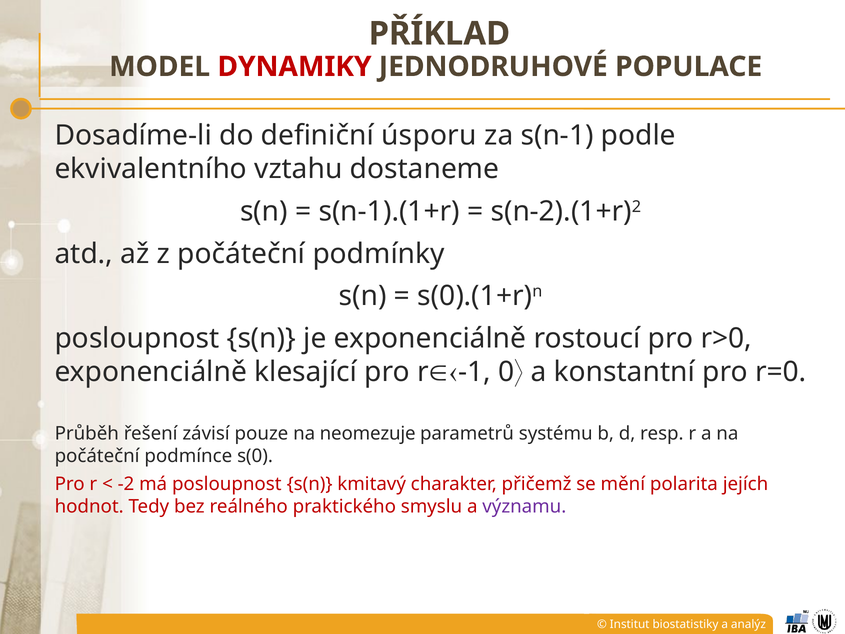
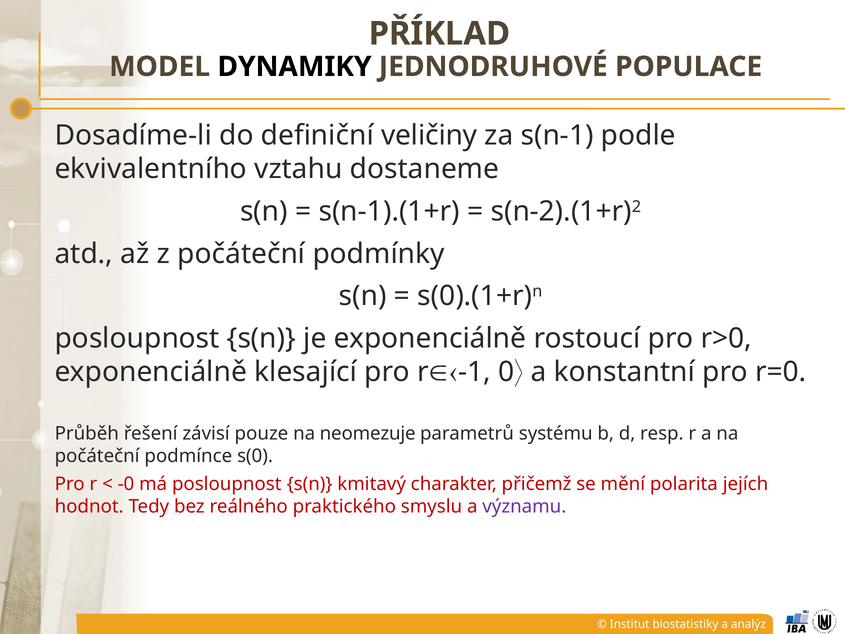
DYNAMIKY colour: red -> black (294, 67)
úsporu: úsporu -> veličiny (429, 135)
-2: -2 -> -0 (126, 484)
